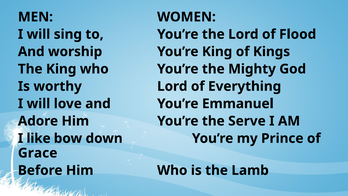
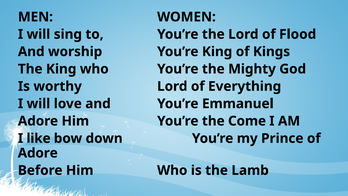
Serve: Serve -> Come (247, 121)
Grace: Grace -> Adore (38, 153)
